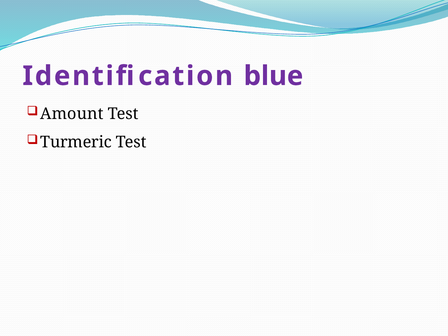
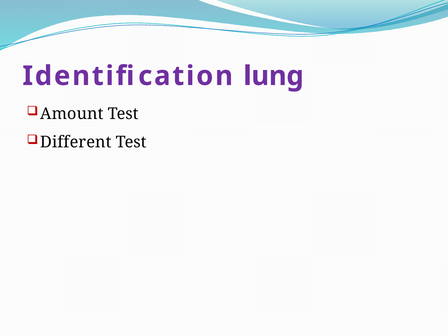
blue: blue -> lung (274, 76)
Turmeric: Turmeric -> Different (76, 142)
